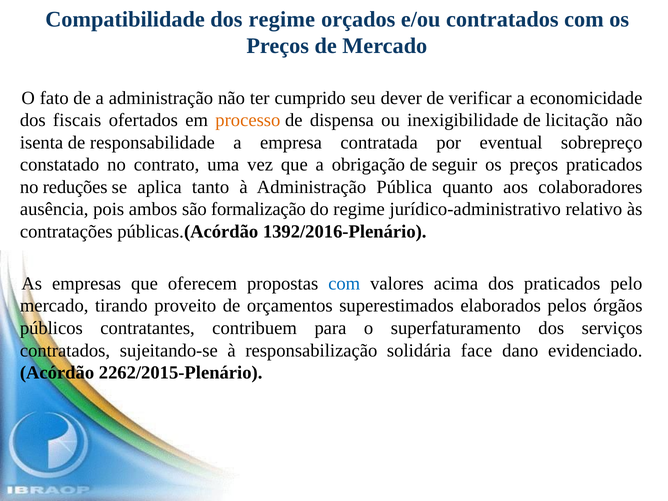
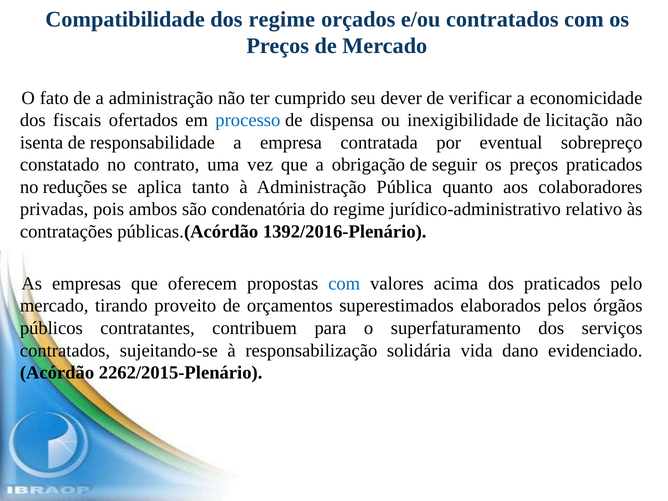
processo colour: orange -> blue (248, 120)
ausência: ausência -> privadas (54, 209)
formalização: formalização -> condenatória (258, 209)
face: face -> vida (477, 350)
